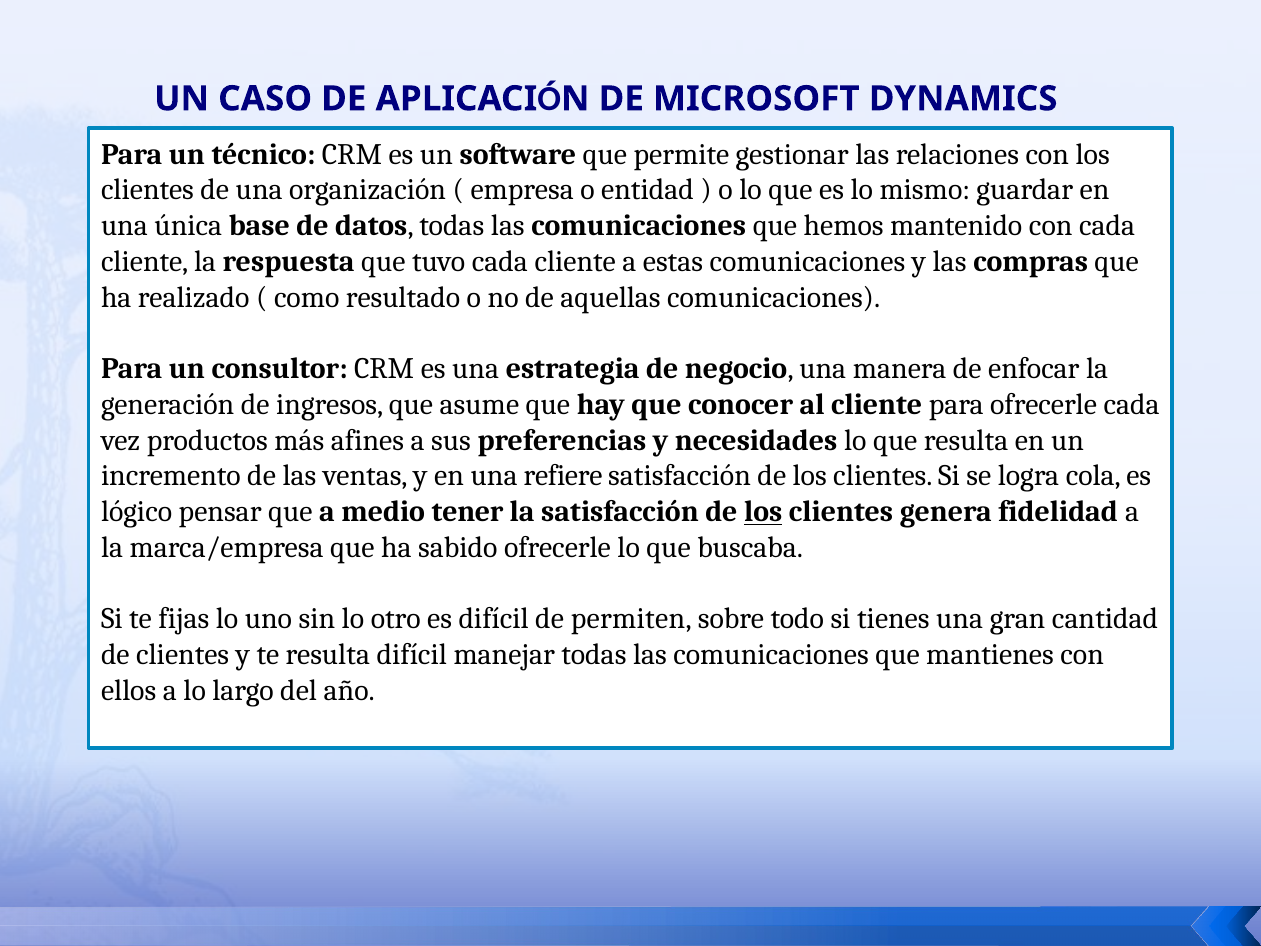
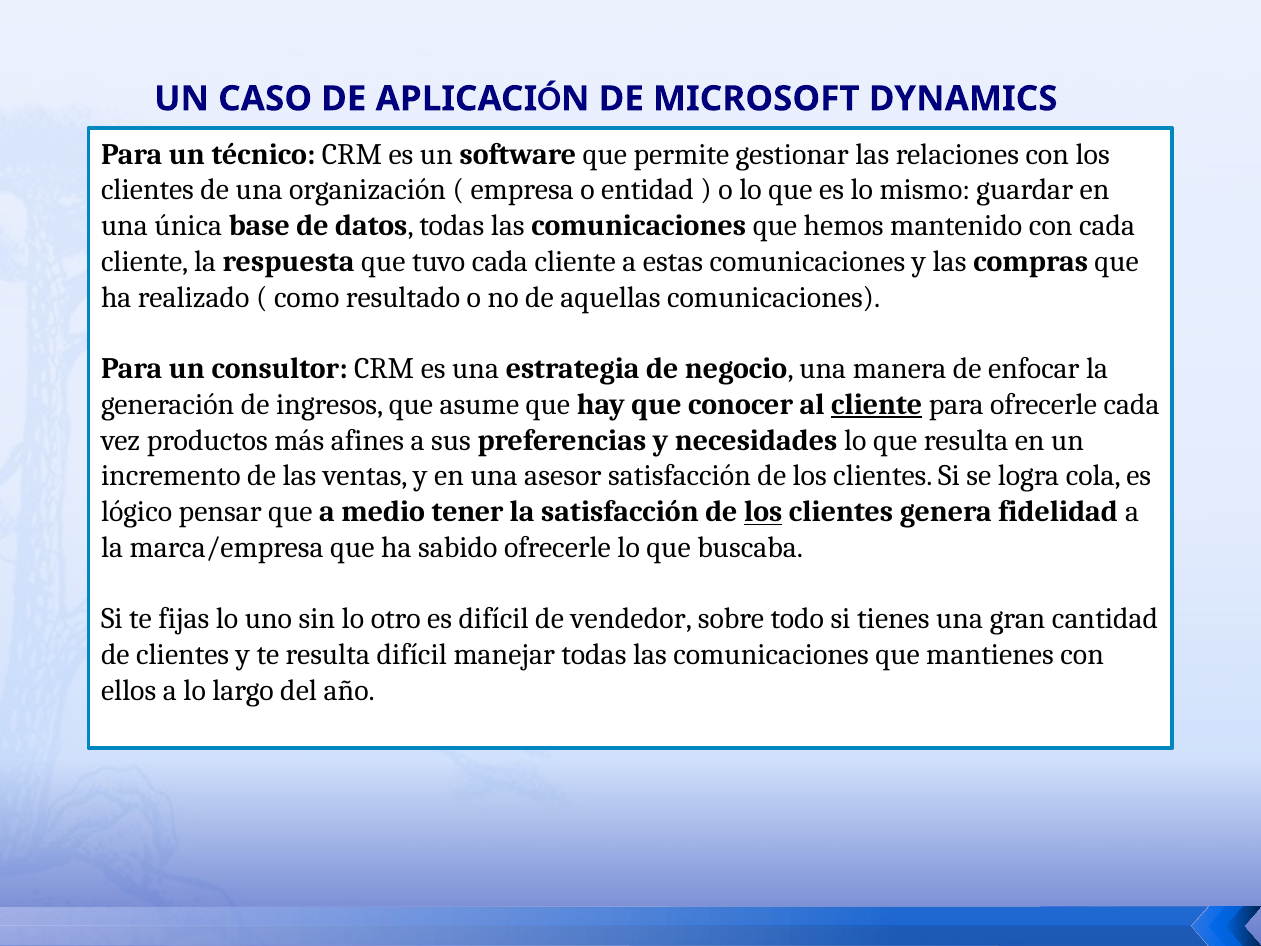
cliente underline: none -> present (877, 404)
refiere: refiere -> asesor (563, 476)
permiten: permiten -> vendedor (631, 619)
